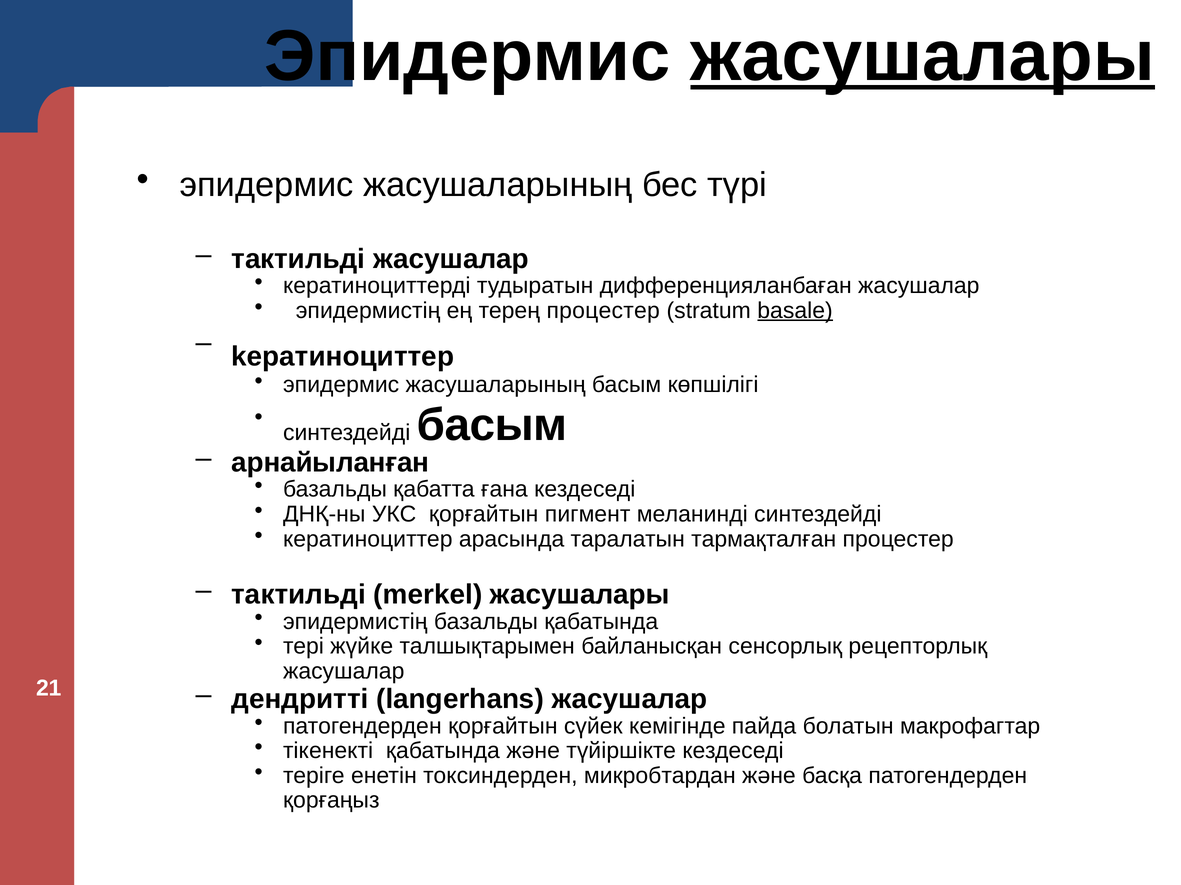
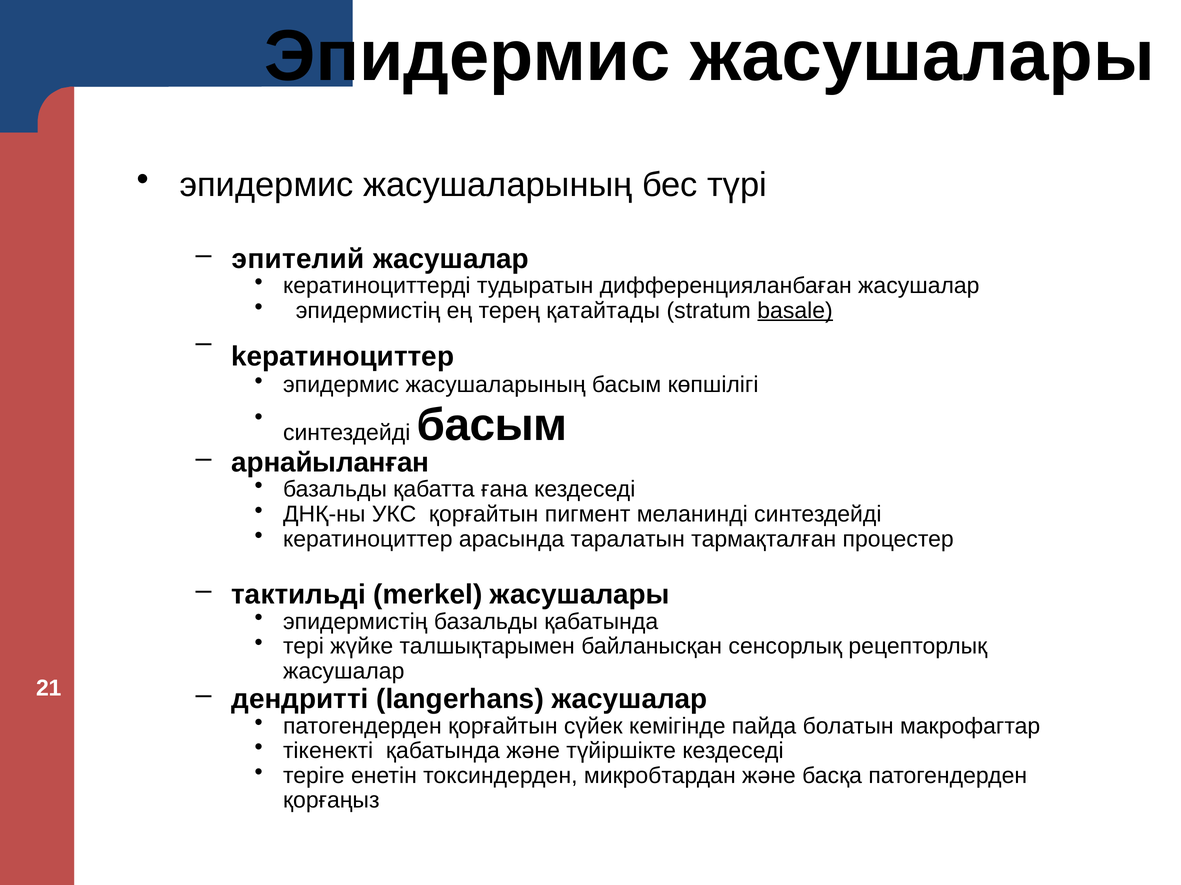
жасушалары underline: present -> none (922, 56)
тактильді: тактильді -> эпителий (298, 259)
терең процестер: процестер -> қатайтады (603, 311)
